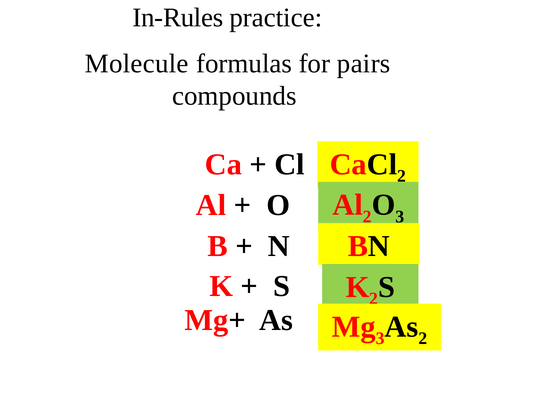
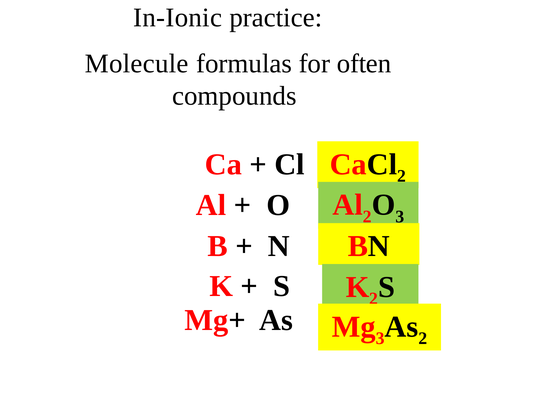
In-Rules: In-Rules -> In-Ionic (178, 18)
pairs: pairs -> often (364, 64)
